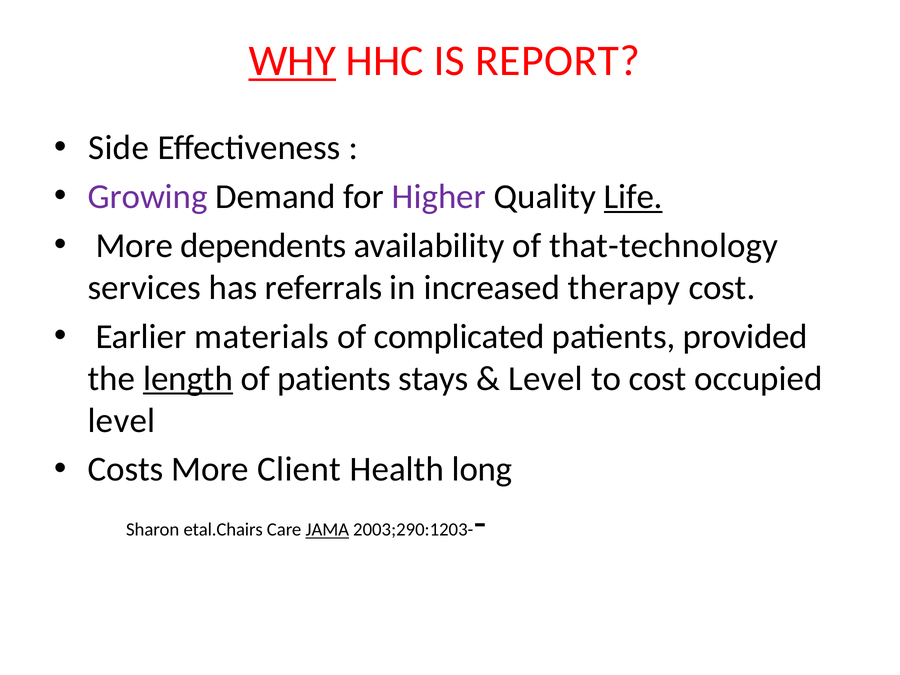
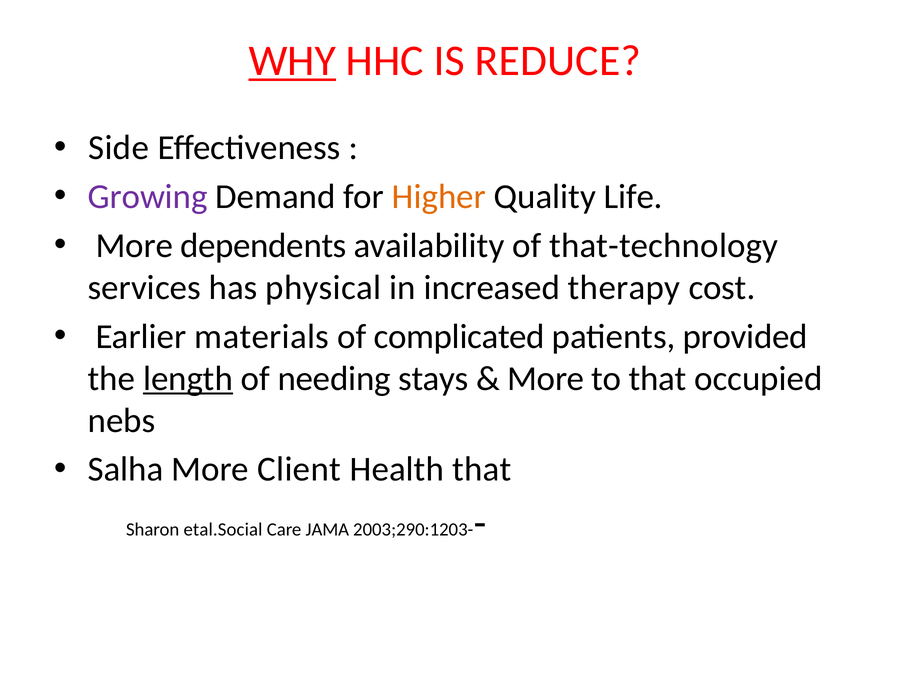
REPORT: REPORT -> REDUCE (558, 61)
Higher colour: purple -> orange (439, 197)
Life underline: present -> none (633, 197)
referrals: referrals -> physical (323, 288)
of patients: patients -> needing (334, 379)
Level: Level -> More (546, 379)
to cost: cost -> that (658, 379)
level: level -> nebs (122, 420)
Costs: Costs -> Salha (126, 469)
Health long: long -> that (482, 469)
etal.Chairs: etal.Chairs -> etal.Social (223, 530)
JAMA underline: present -> none (327, 530)
